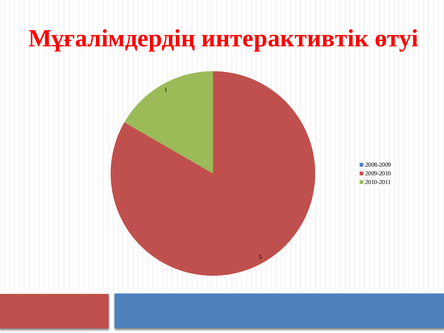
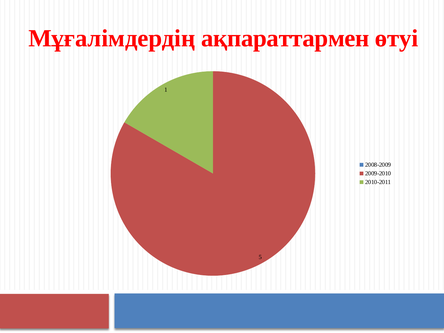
интерактивтік: интерактивтік -> ақпараттармен (285, 38)
